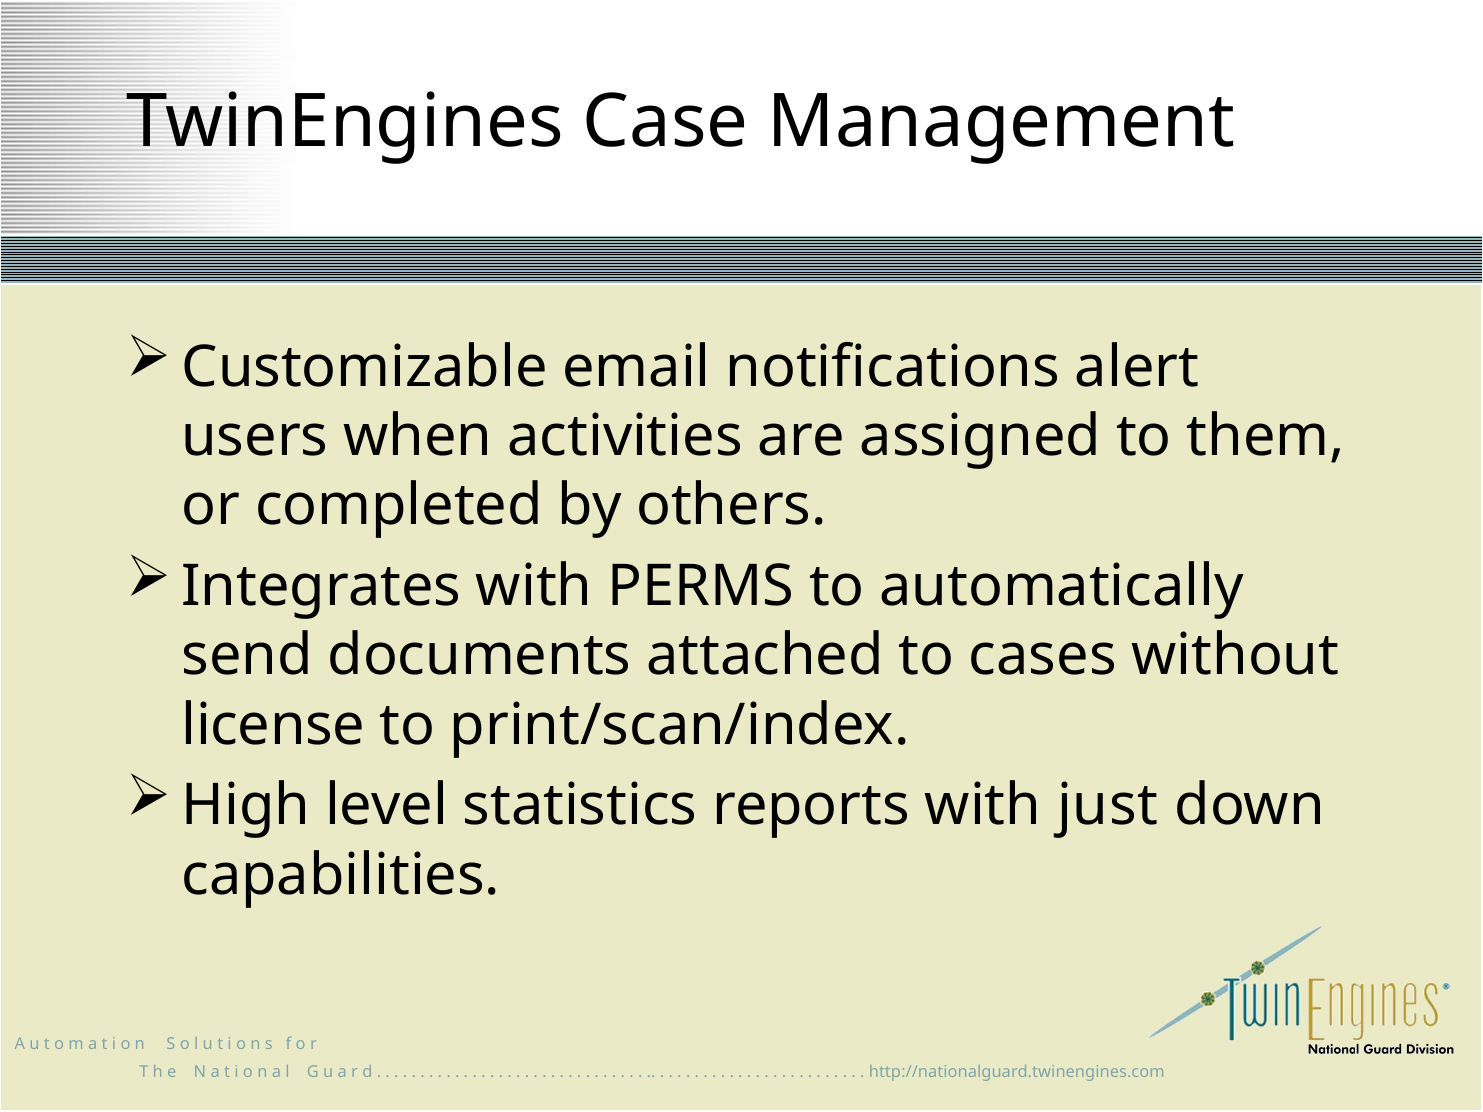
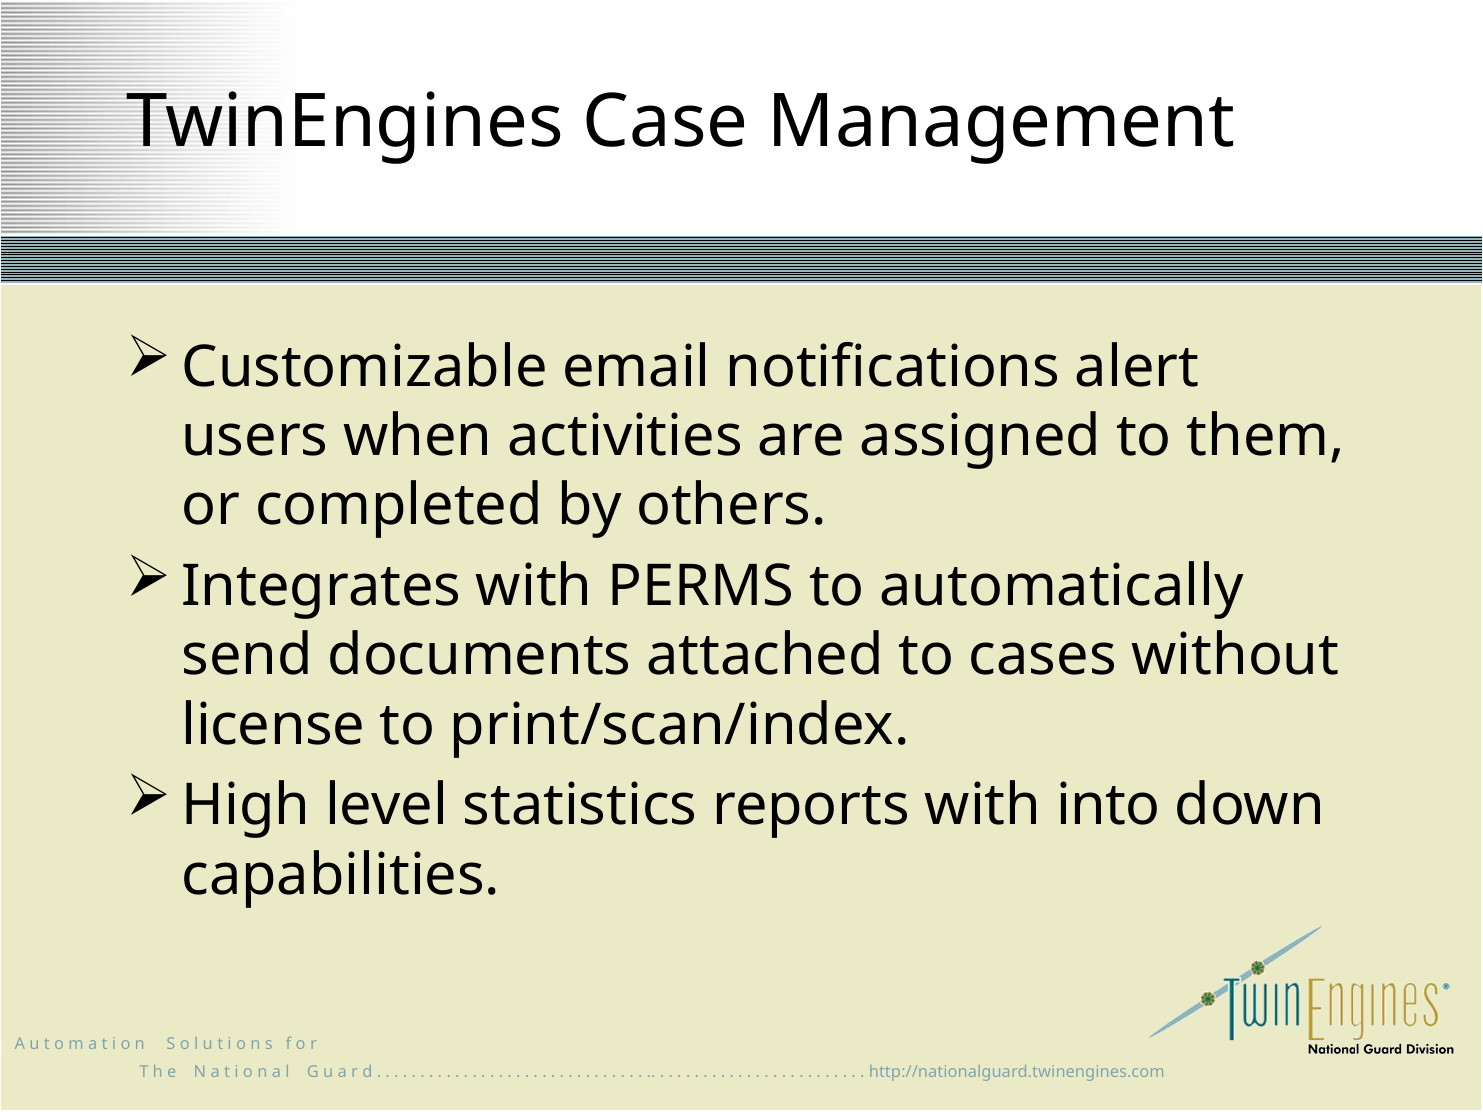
just: just -> into (1108, 806)
